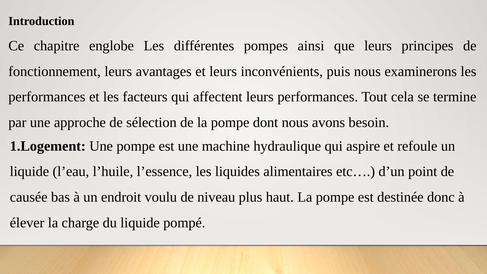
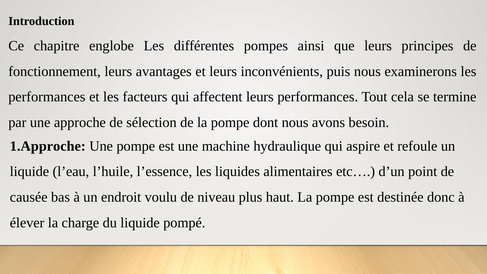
1.Logement: 1.Logement -> 1.Approche (48, 146)
